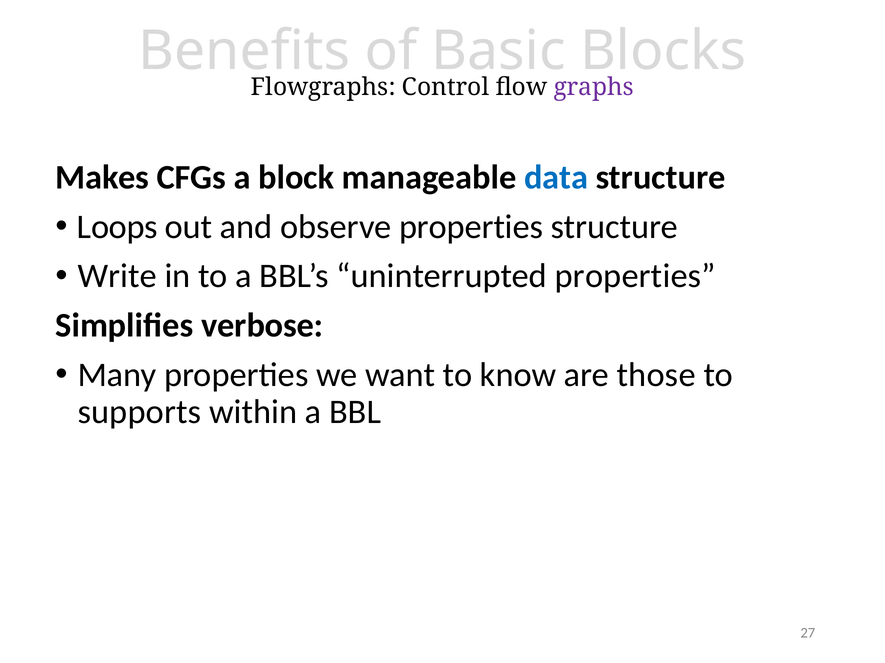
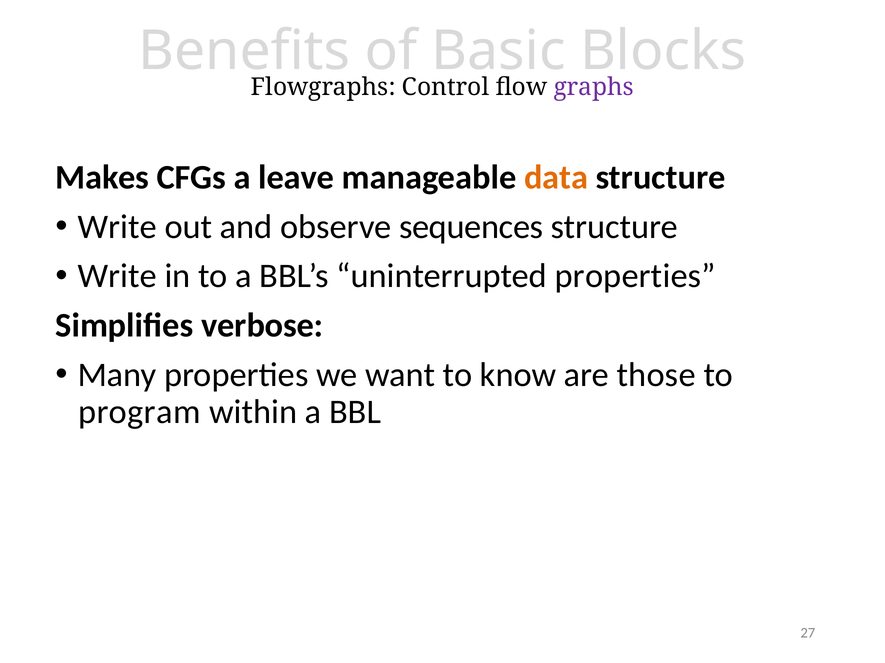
block: block -> leave (296, 178)
data colour: blue -> orange (556, 178)
Loops: Loops -> Write (117, 227)
observe properties: properties -> sequences (471, 227)
supports: supports -> program (139, 412)
